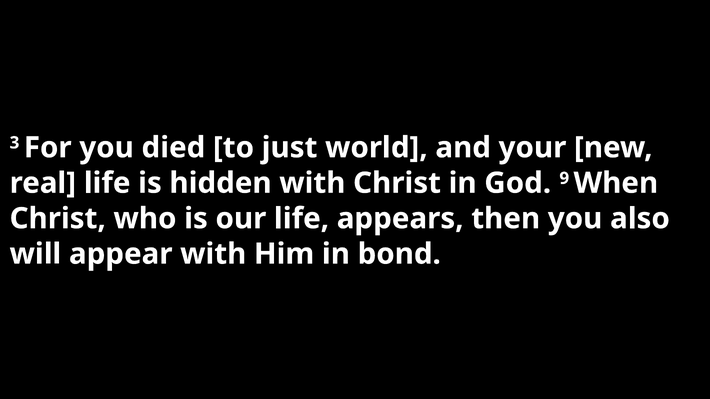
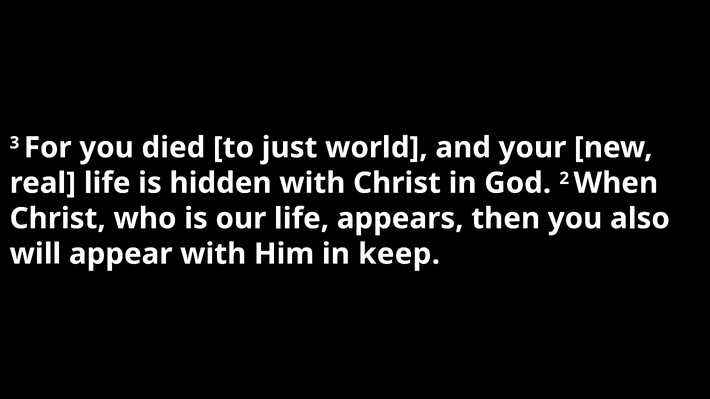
9: 9 -> 2 (564, 178)
bond: bond -> keep (399, 254)
